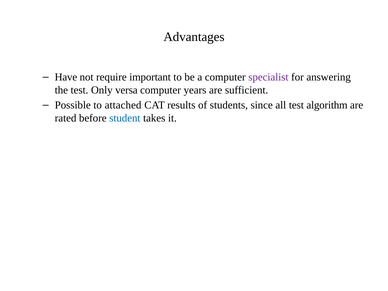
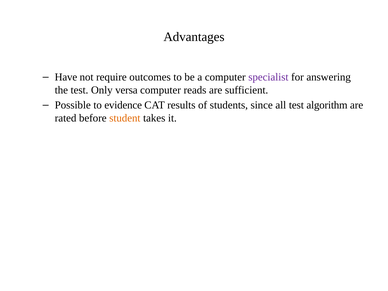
important: important -> outcomes (150, 77)
years: years -> reads (195, 90)
attached: attached -> evidence (123, 105)
student colour: blue -> orange (125, 118)
